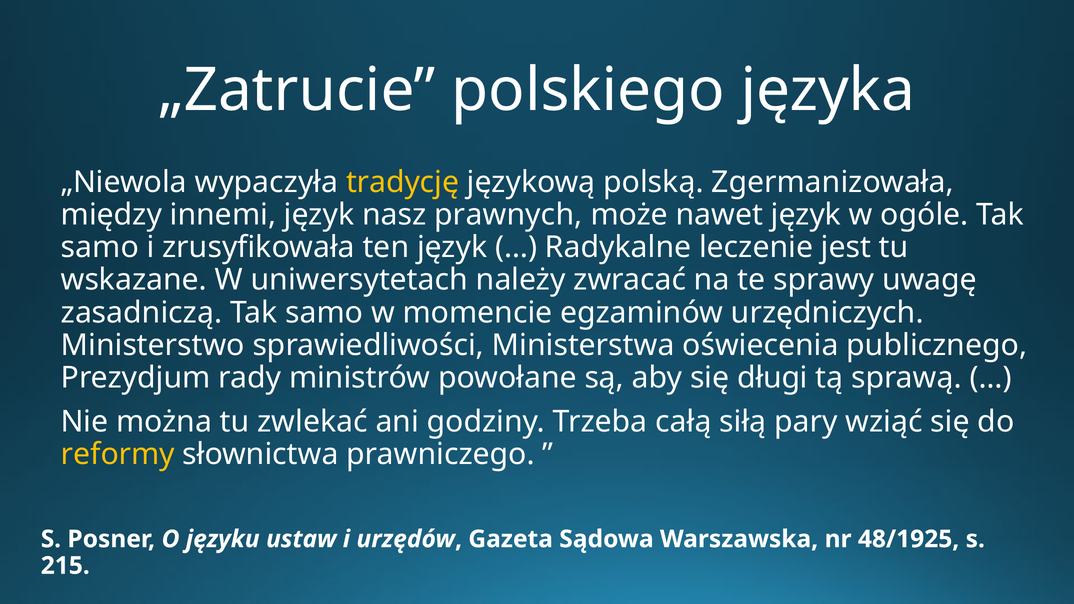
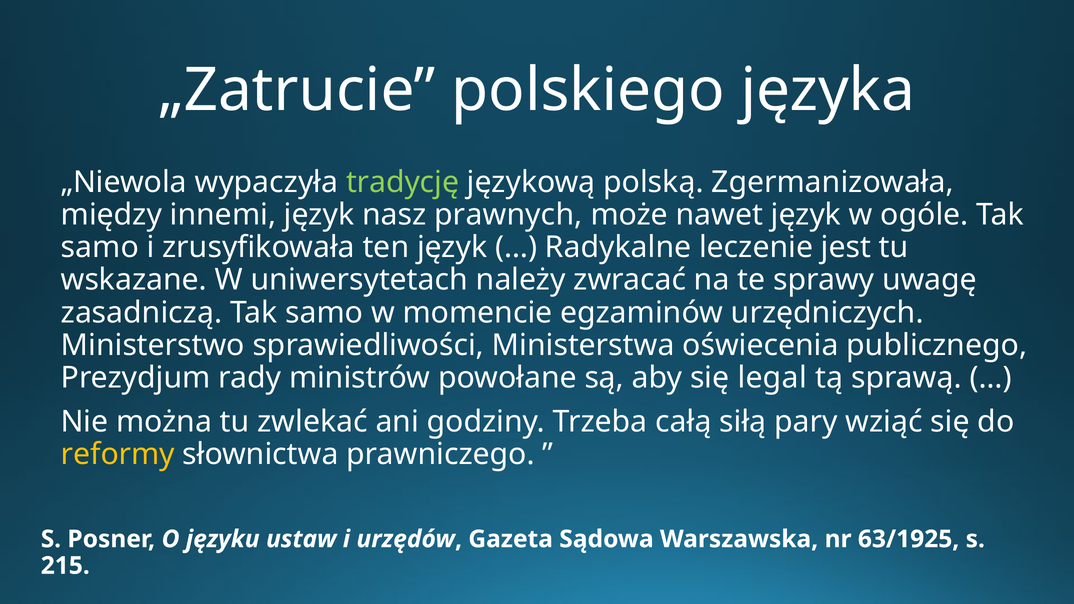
tradycję colour: yellow -> light green (403, 182)
długi: długi -> legal (772, 378)
48/1925: 48/1925 -> 63/1925 (909, 539)
